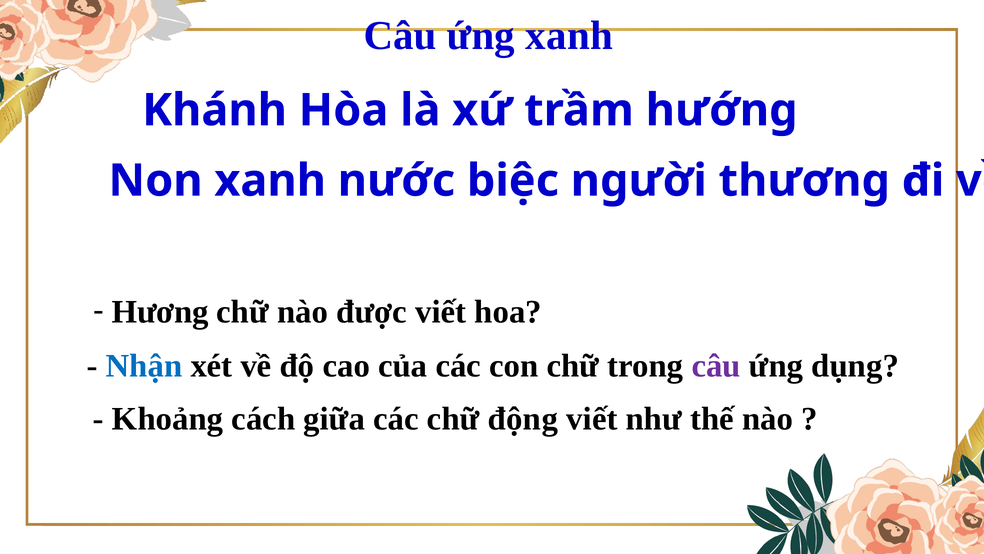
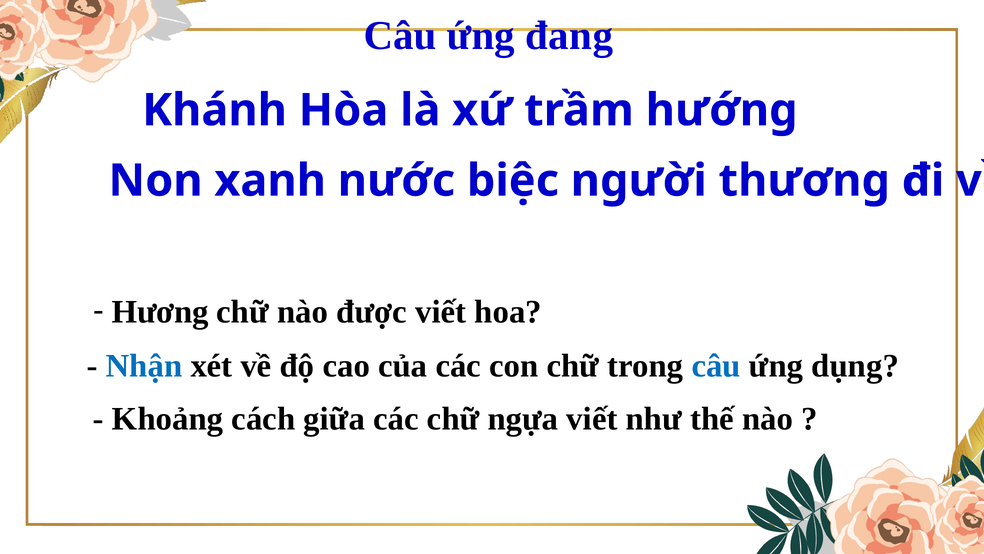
ứng xanh: xanh -> đang (569, 36)
câu colour: purple -> blue (716, 366)
động: động -> ngựa (523, 418)
